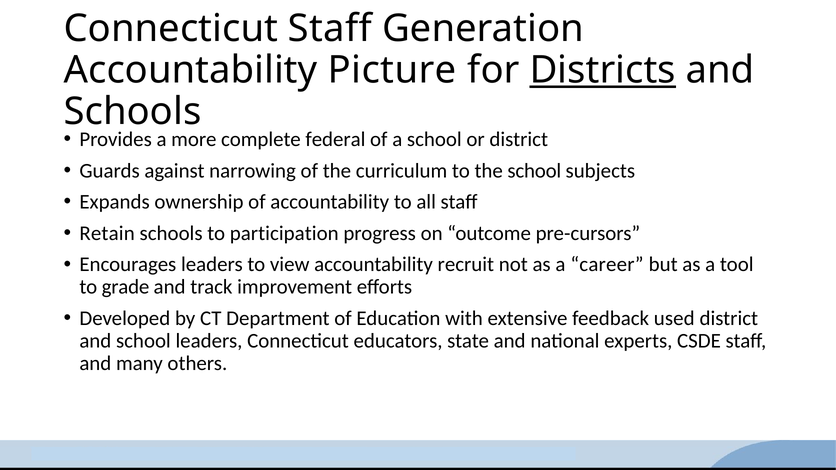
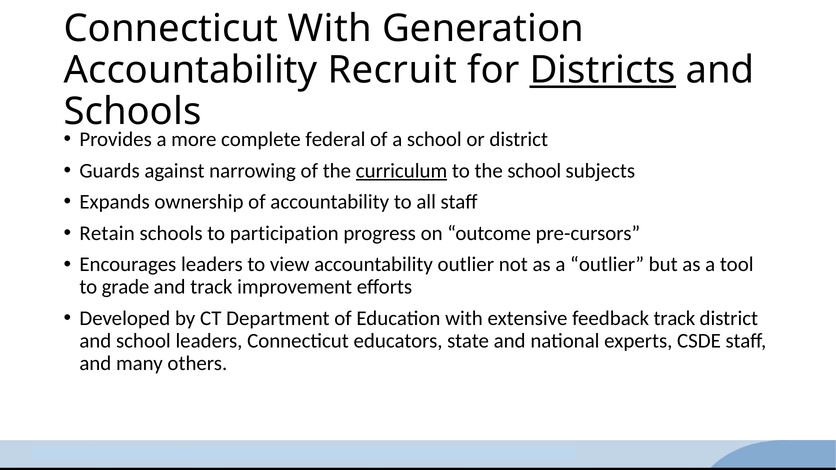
Connecticut Staff: Staff -> With (330, 29)
Picture: Picture -> Recruit (392, 70)
curriculum underline: none -> present (402, 171)
accountability recruit: recruit -> outlier (466, 265)
a career: career -> outlier (607, 265)
feedback used: used -> track (674, 318)
